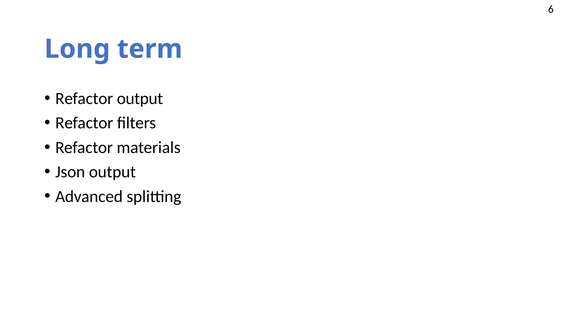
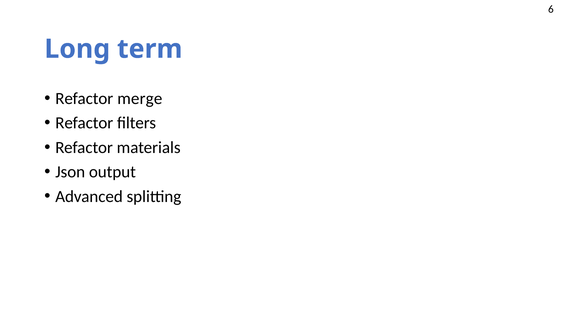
Refactor output: output -> merge (140, 98)
